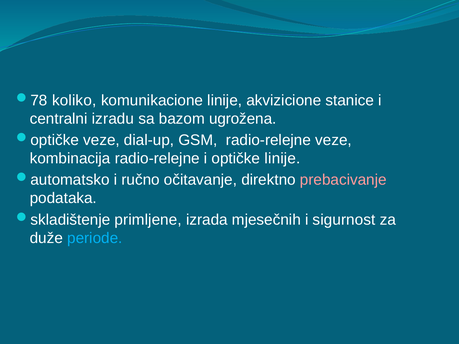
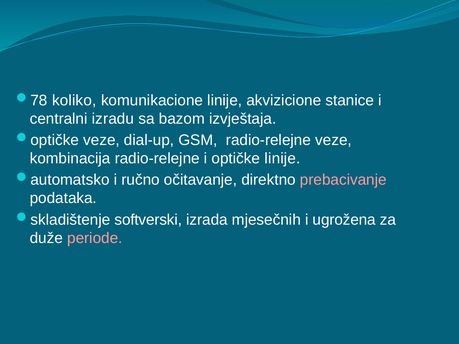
ugrožena: ugrožena -> izvještaja (243, 119)
primljene: primljene -> softverski (148, 220)
sigurnost: sigurnost -> ugrožena (344, 220)
periode colour: light blue -> pink (95, 238)
